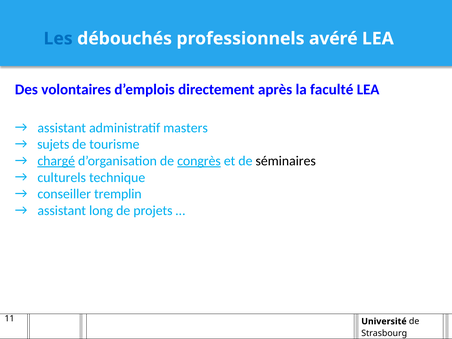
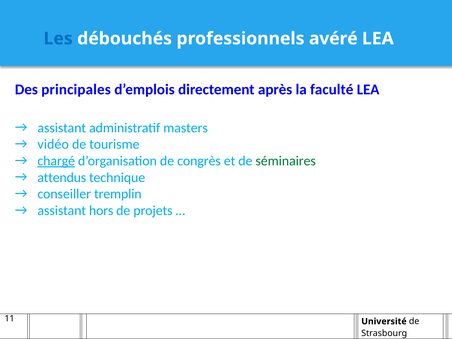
volontaires: volontaires -> principales (76, 90)
sujets: sujets -> vidéo (53, 144)
congrès underline: present -> none (199, 161)
séminaires colour: black -> green (286, 161)
culturels: culturels -> attendus (62, 178)
long: long -> hors (101, 211)
